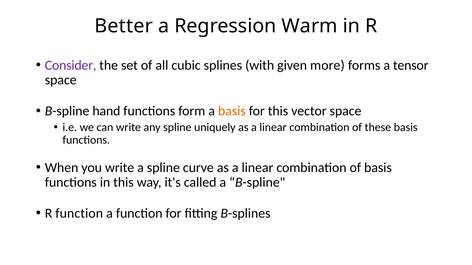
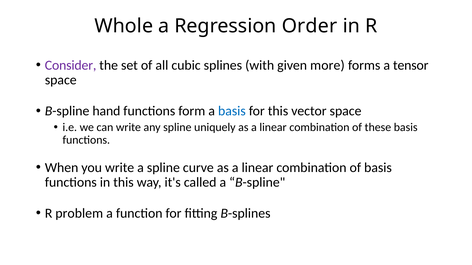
Better: Better -> Whole (124, 26)
Warm: Warm -> Order (310, 26)
basis colour: orange -> blue (232, 111)
R function: function -> problem (79, 214)
